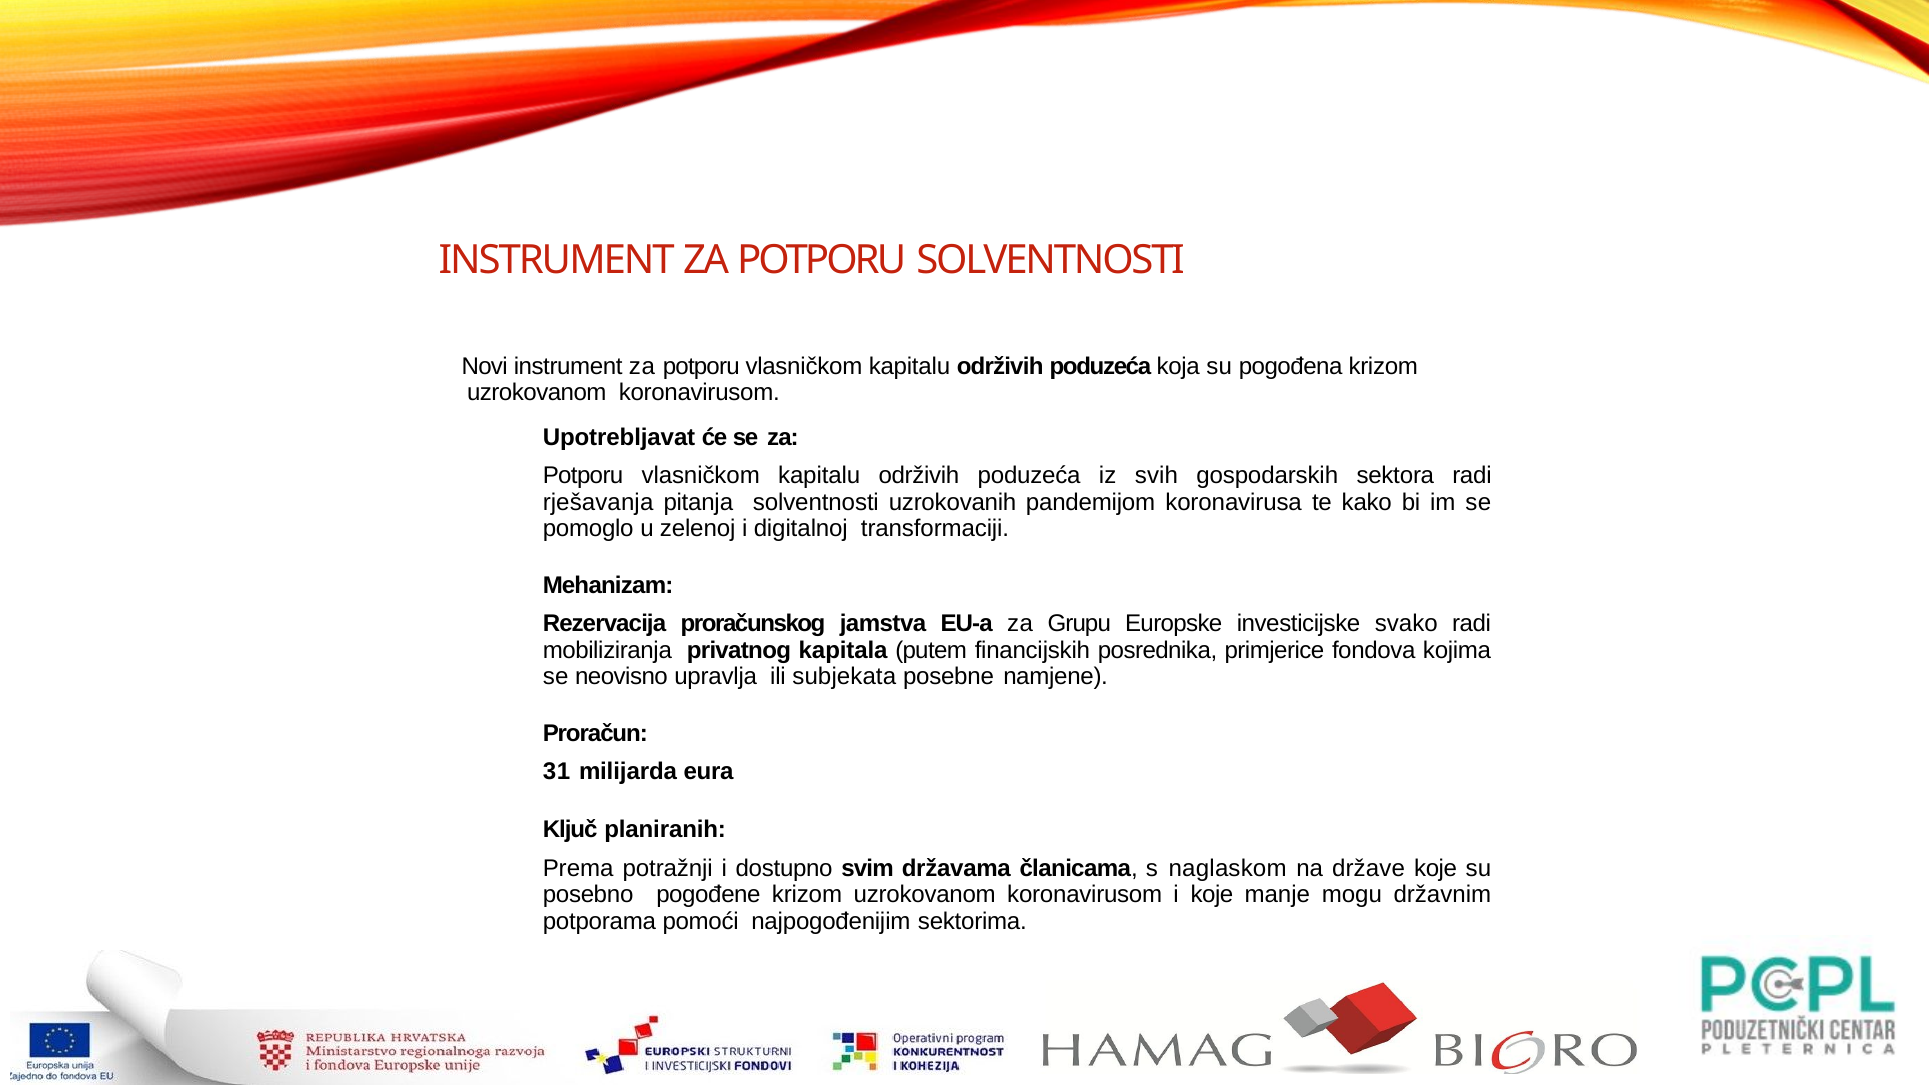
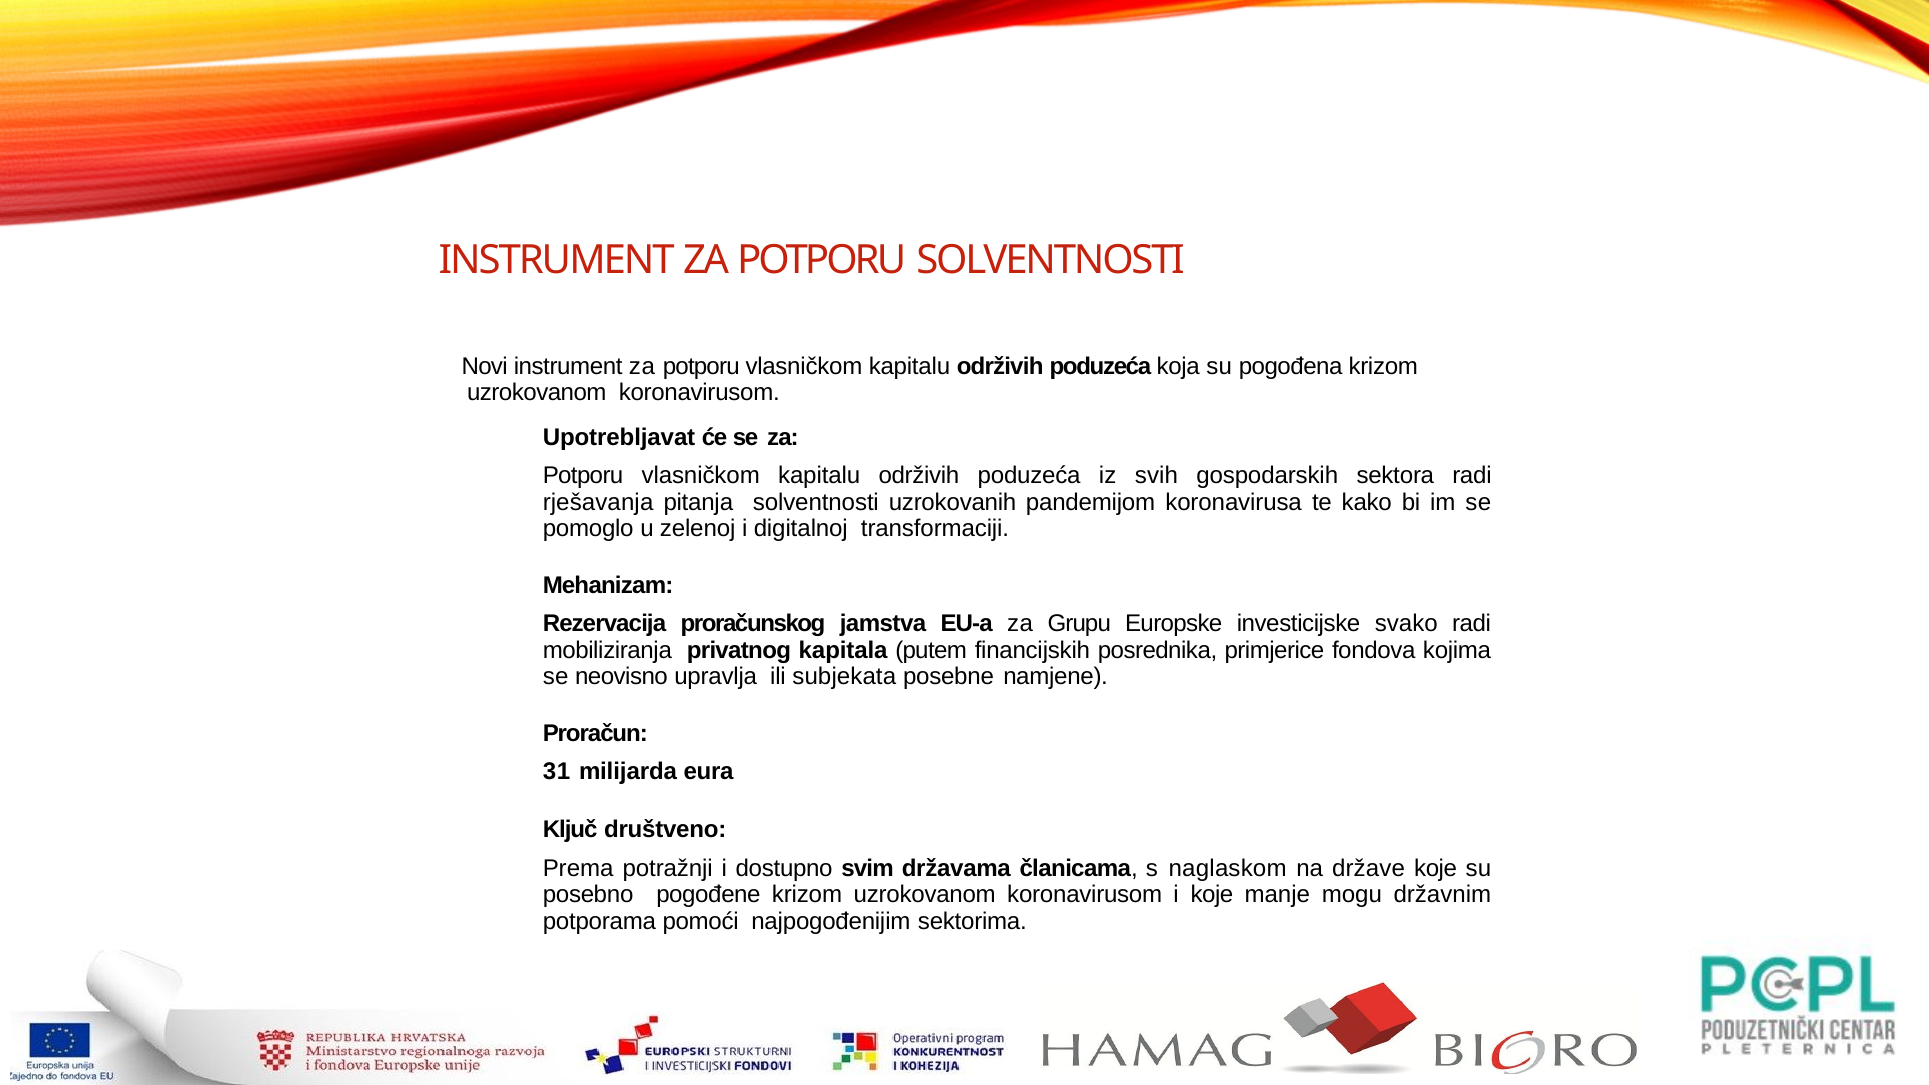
planiranih: planiranih -> društveno (665, 830)
